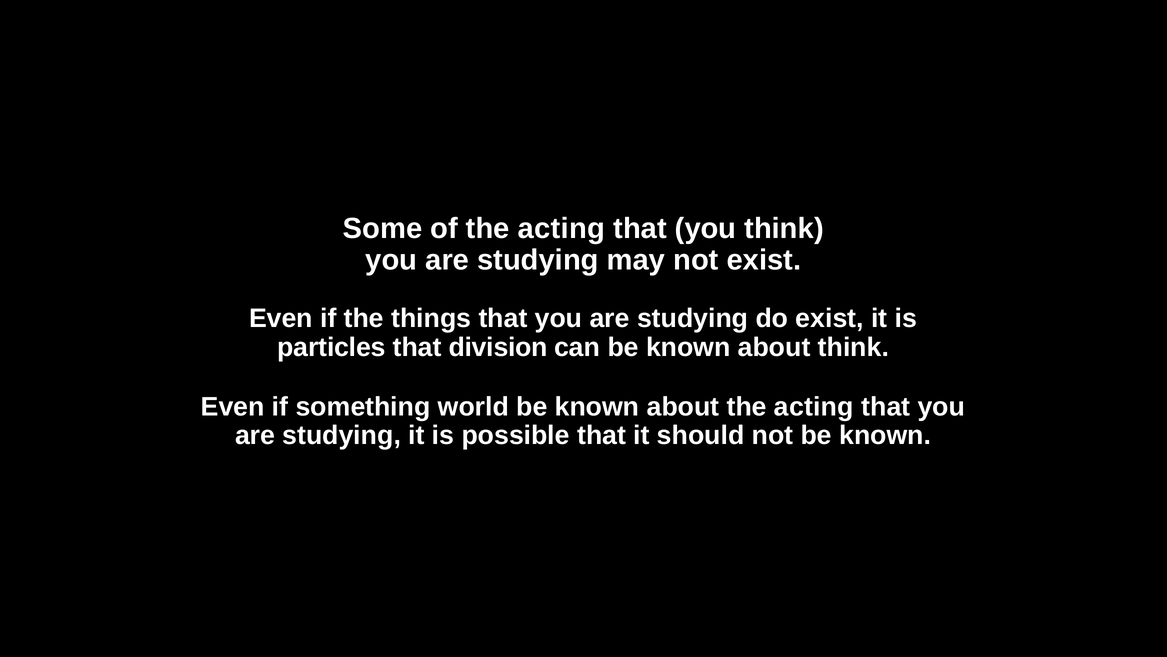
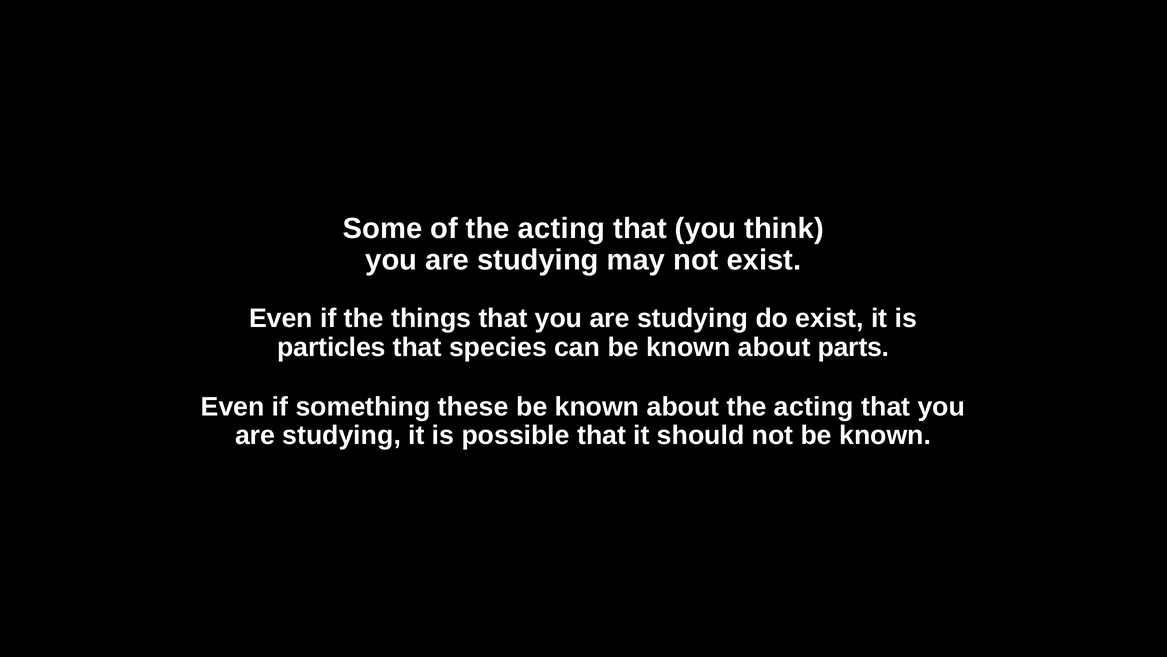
division: division -> species (498, 347)
about think: think -> parts (854, 347)
world: world -> these (473, 406)
